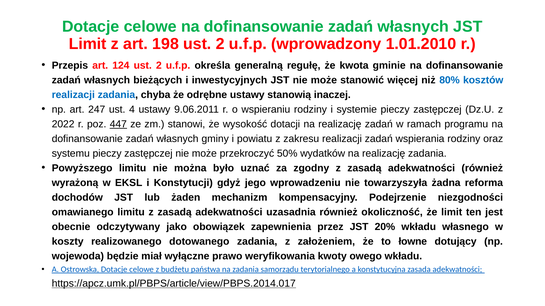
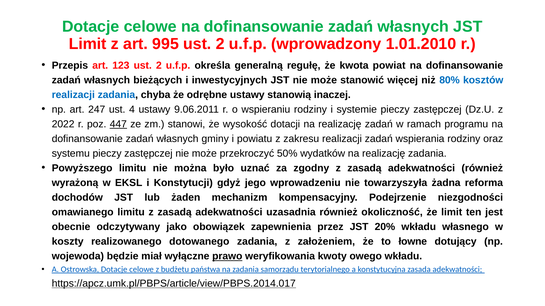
198: 198 -> 995 (166, 44)
124: 124 -> 123 (121, 65)
gminie: gminie -> powiat (389, 65)
prawo underline: none -> present (227, 257)
